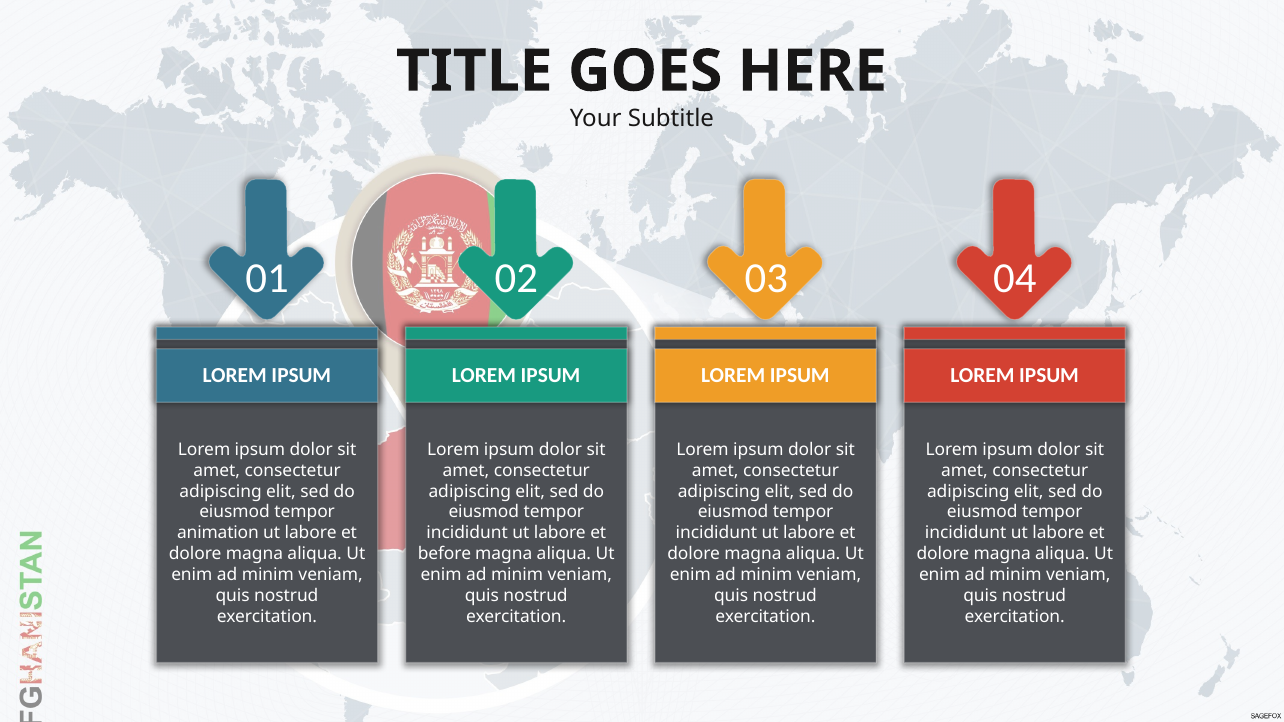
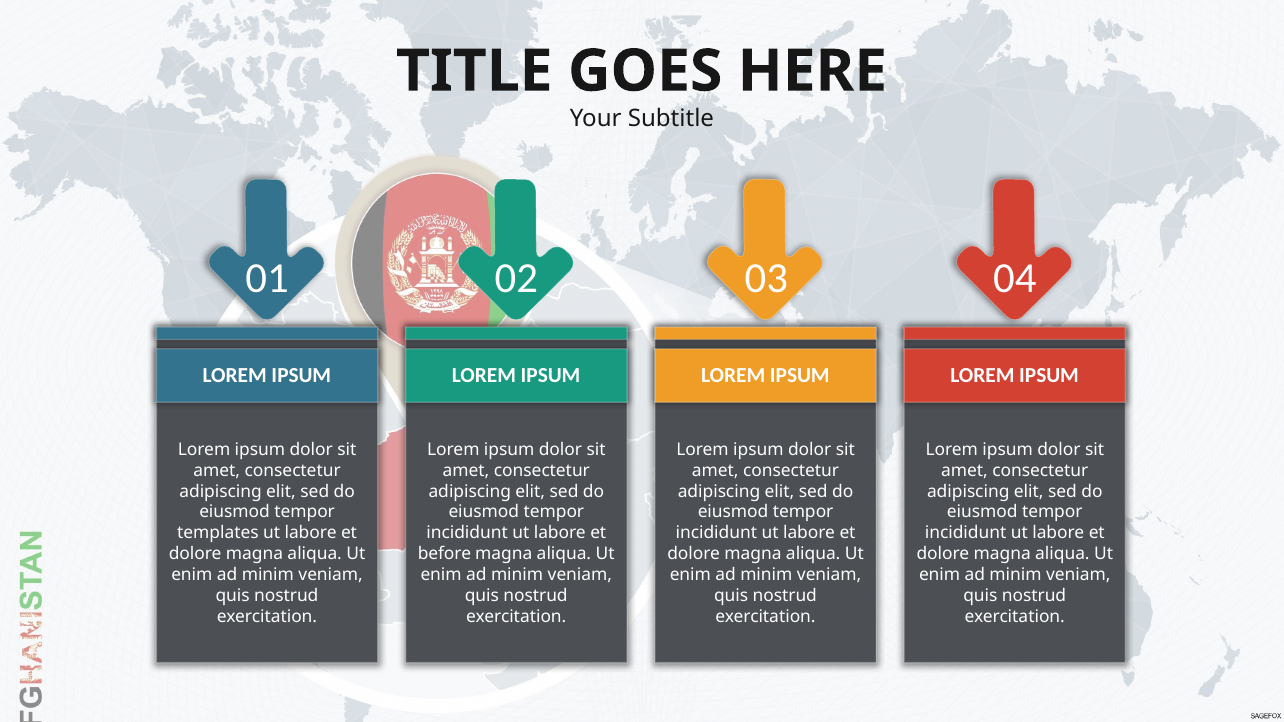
animation: animation -> templates (218, 533)
